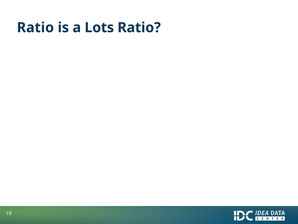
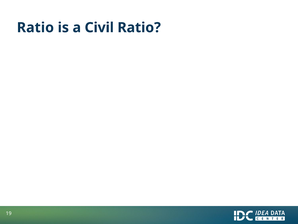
Lots: Lots -> Civil (99, 28)
